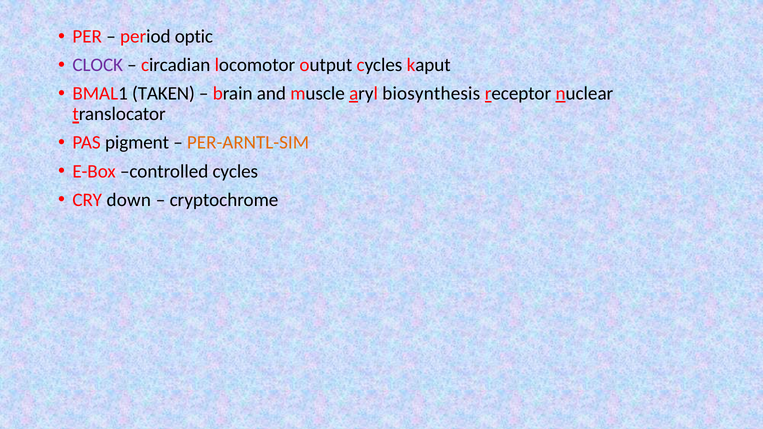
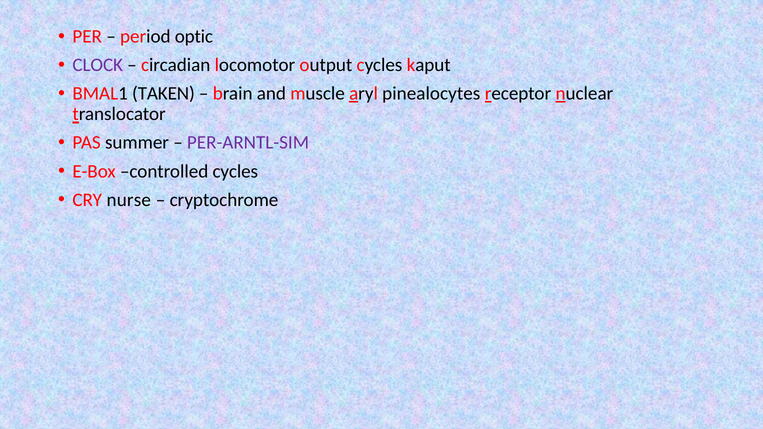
biosynthesis: biosynthesis -> pinealocytes (431, 94)
pigment: pigment -> summer (137, 143)
PER-ARNTL-SIM colour: orange -> purple (248, 143)
down: down -> nurse (129, 200)
